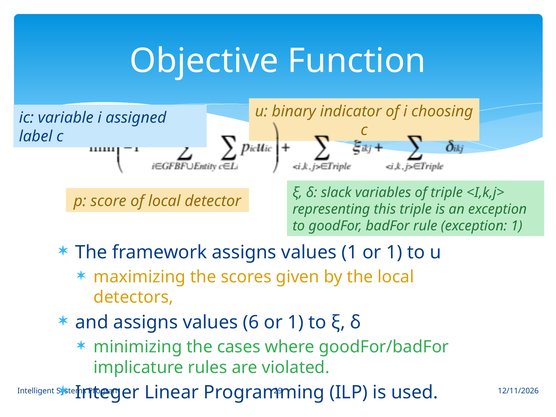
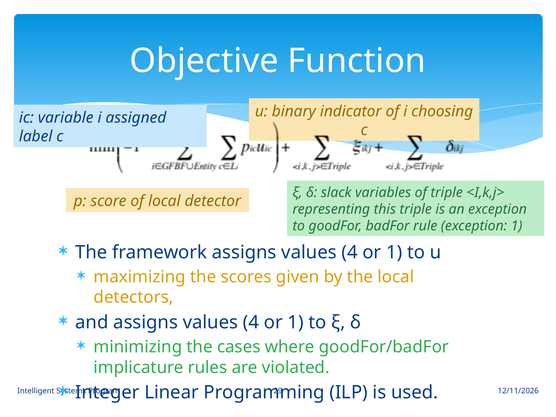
framework assigns values 1: 1 -> 4 (350, 252)
and assigns values 6: 6 -> 4 (251, 322)
